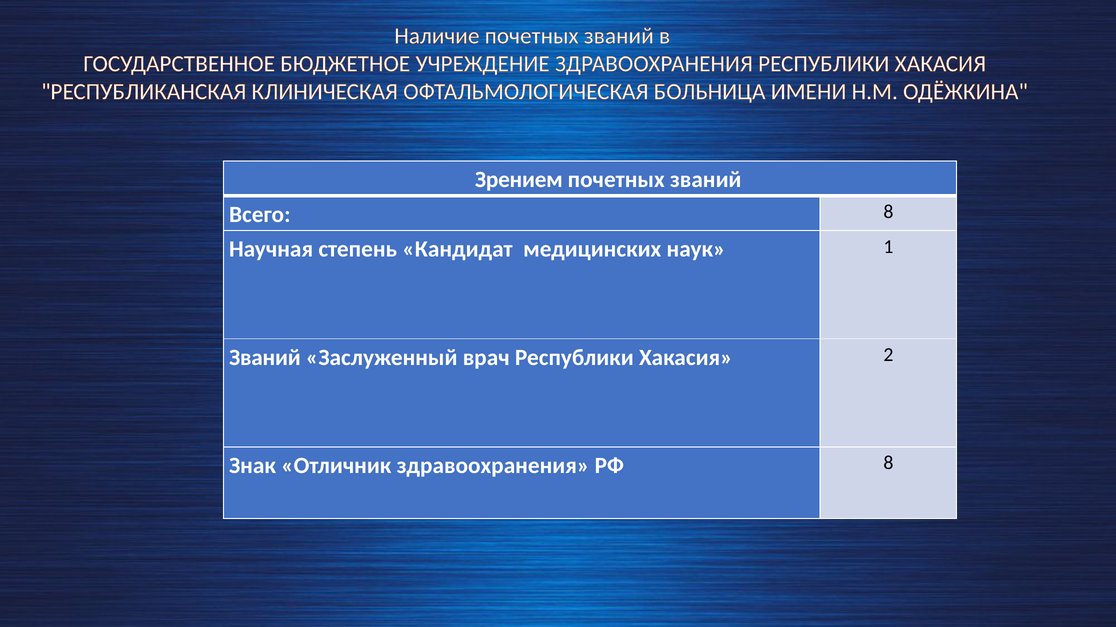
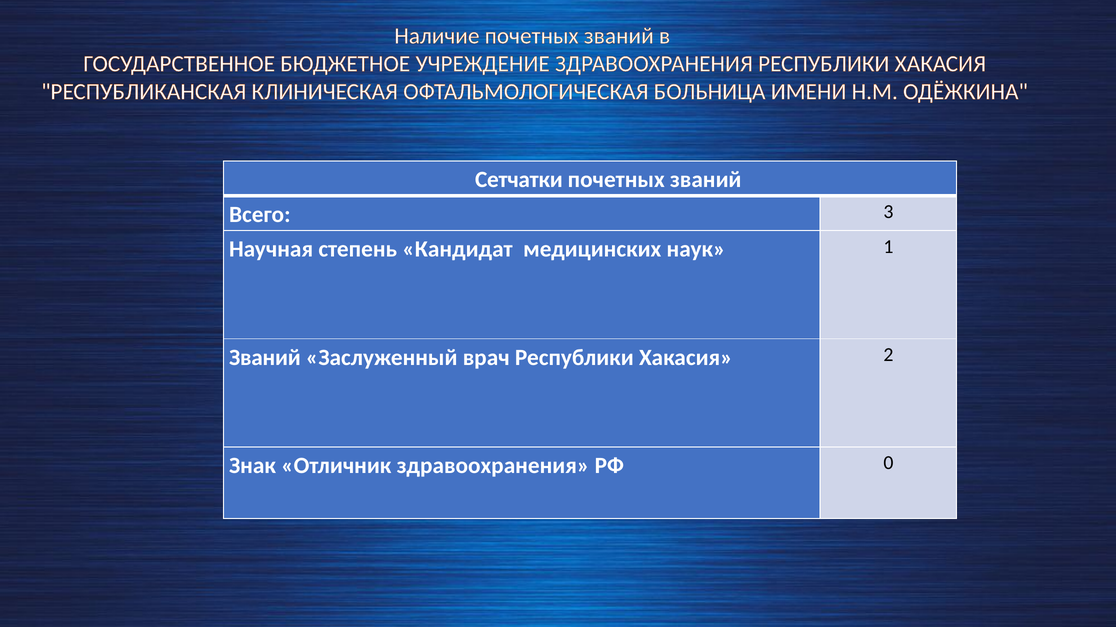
Зрением: Зрением -> Сетчатки (519, 180)
Всего 8: 8 -> 3 (888, 212)
РФ 8: 8 -> 0 (888, 463)
